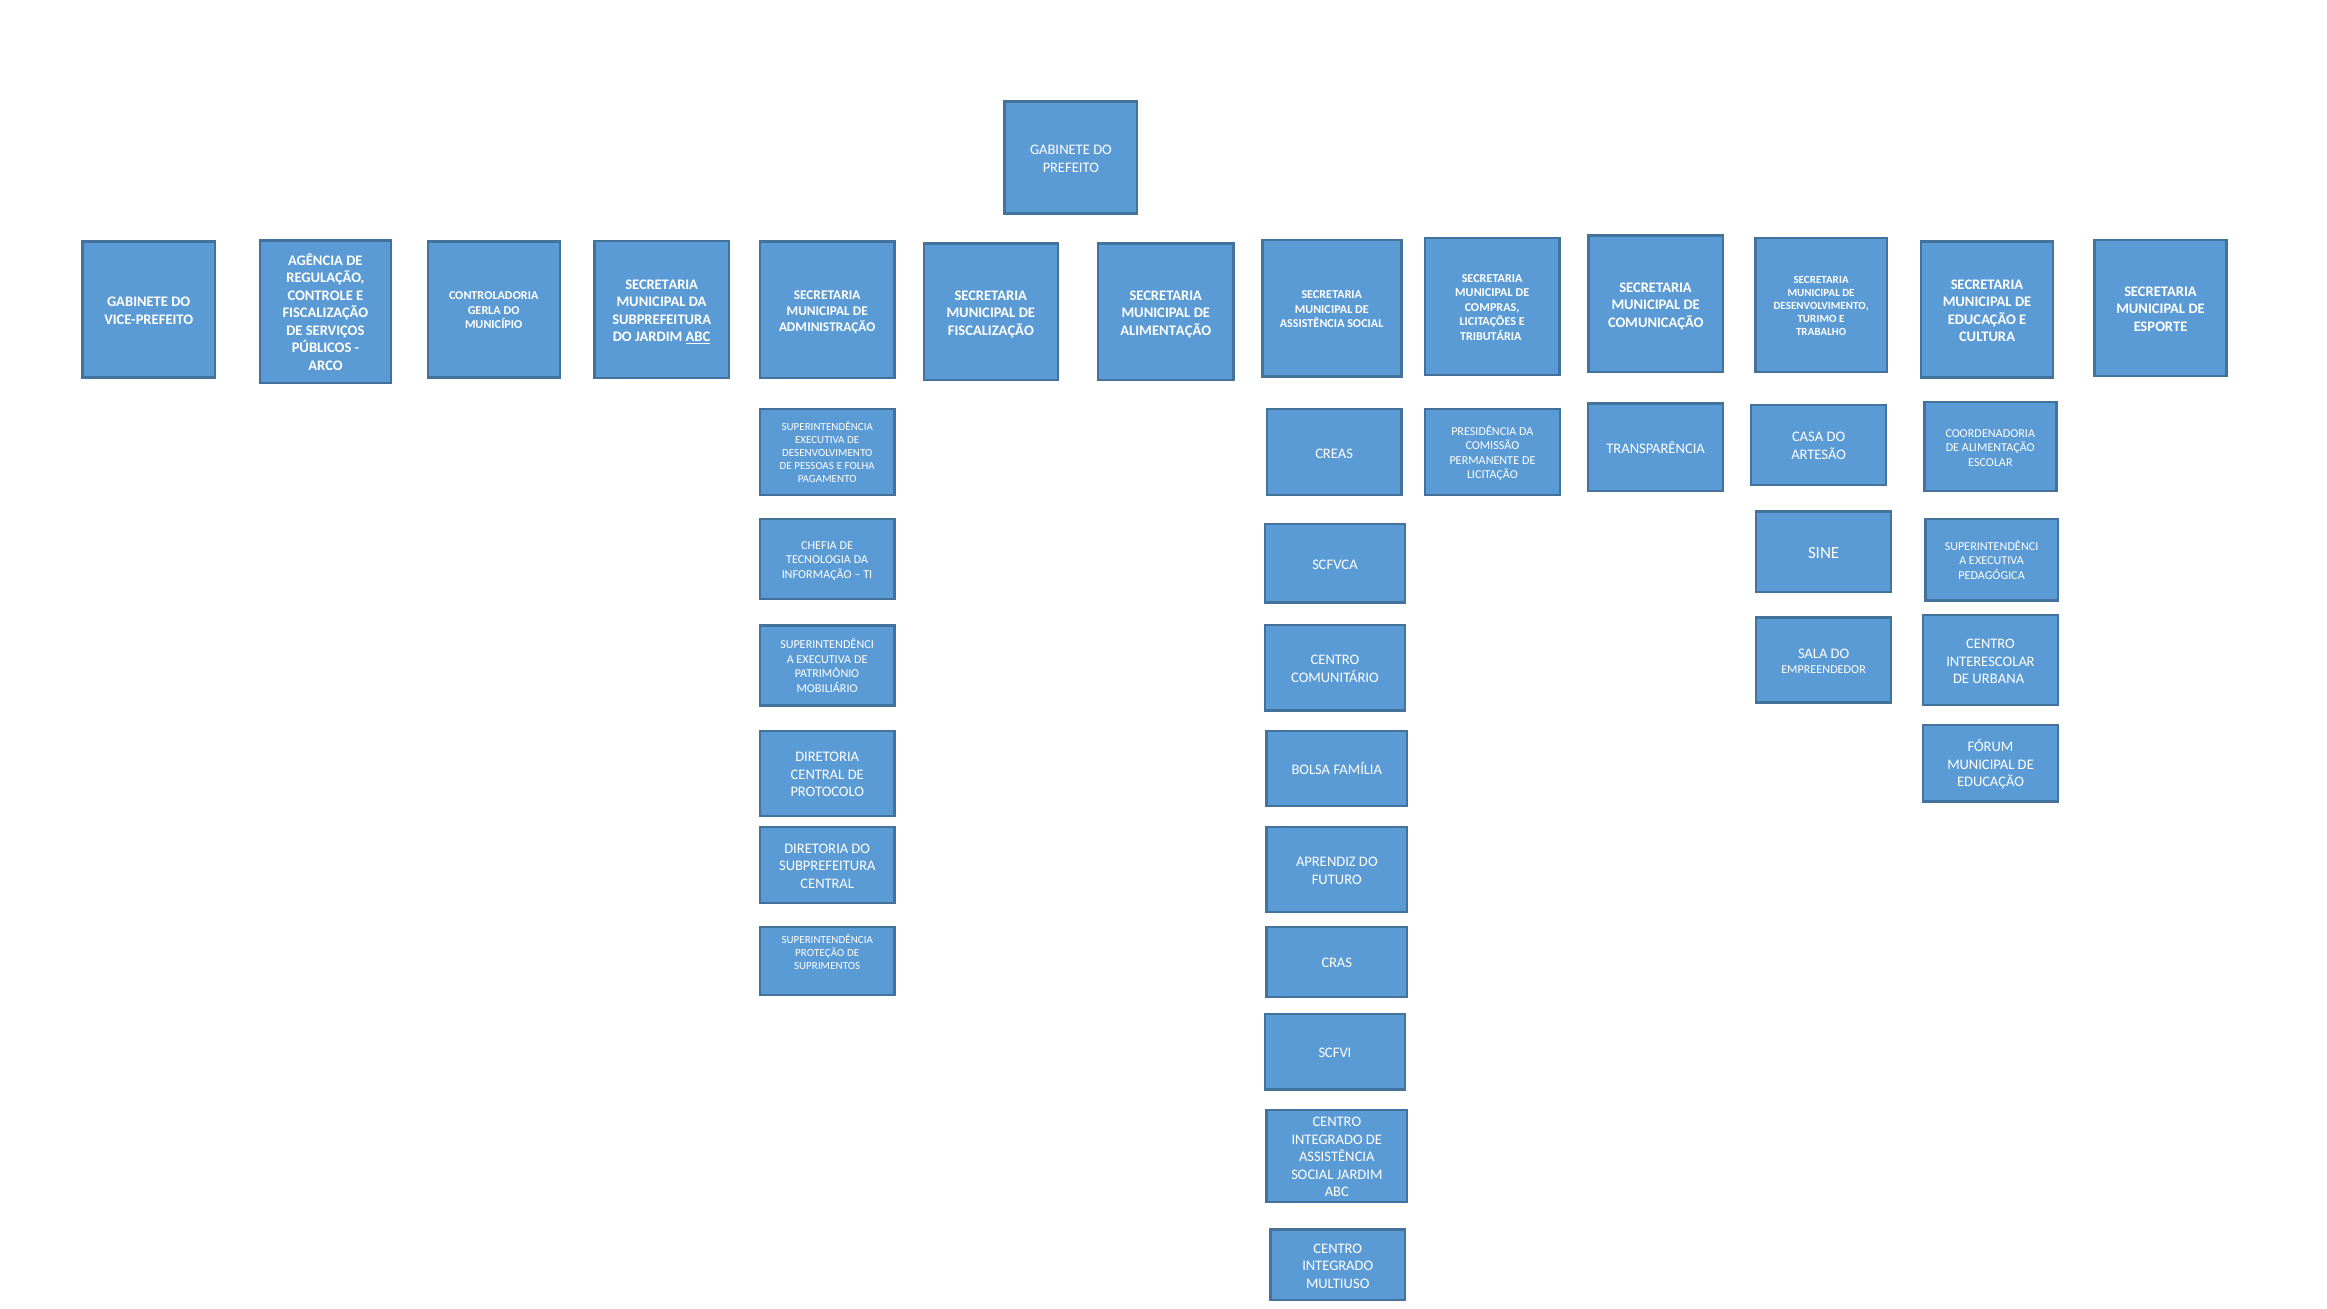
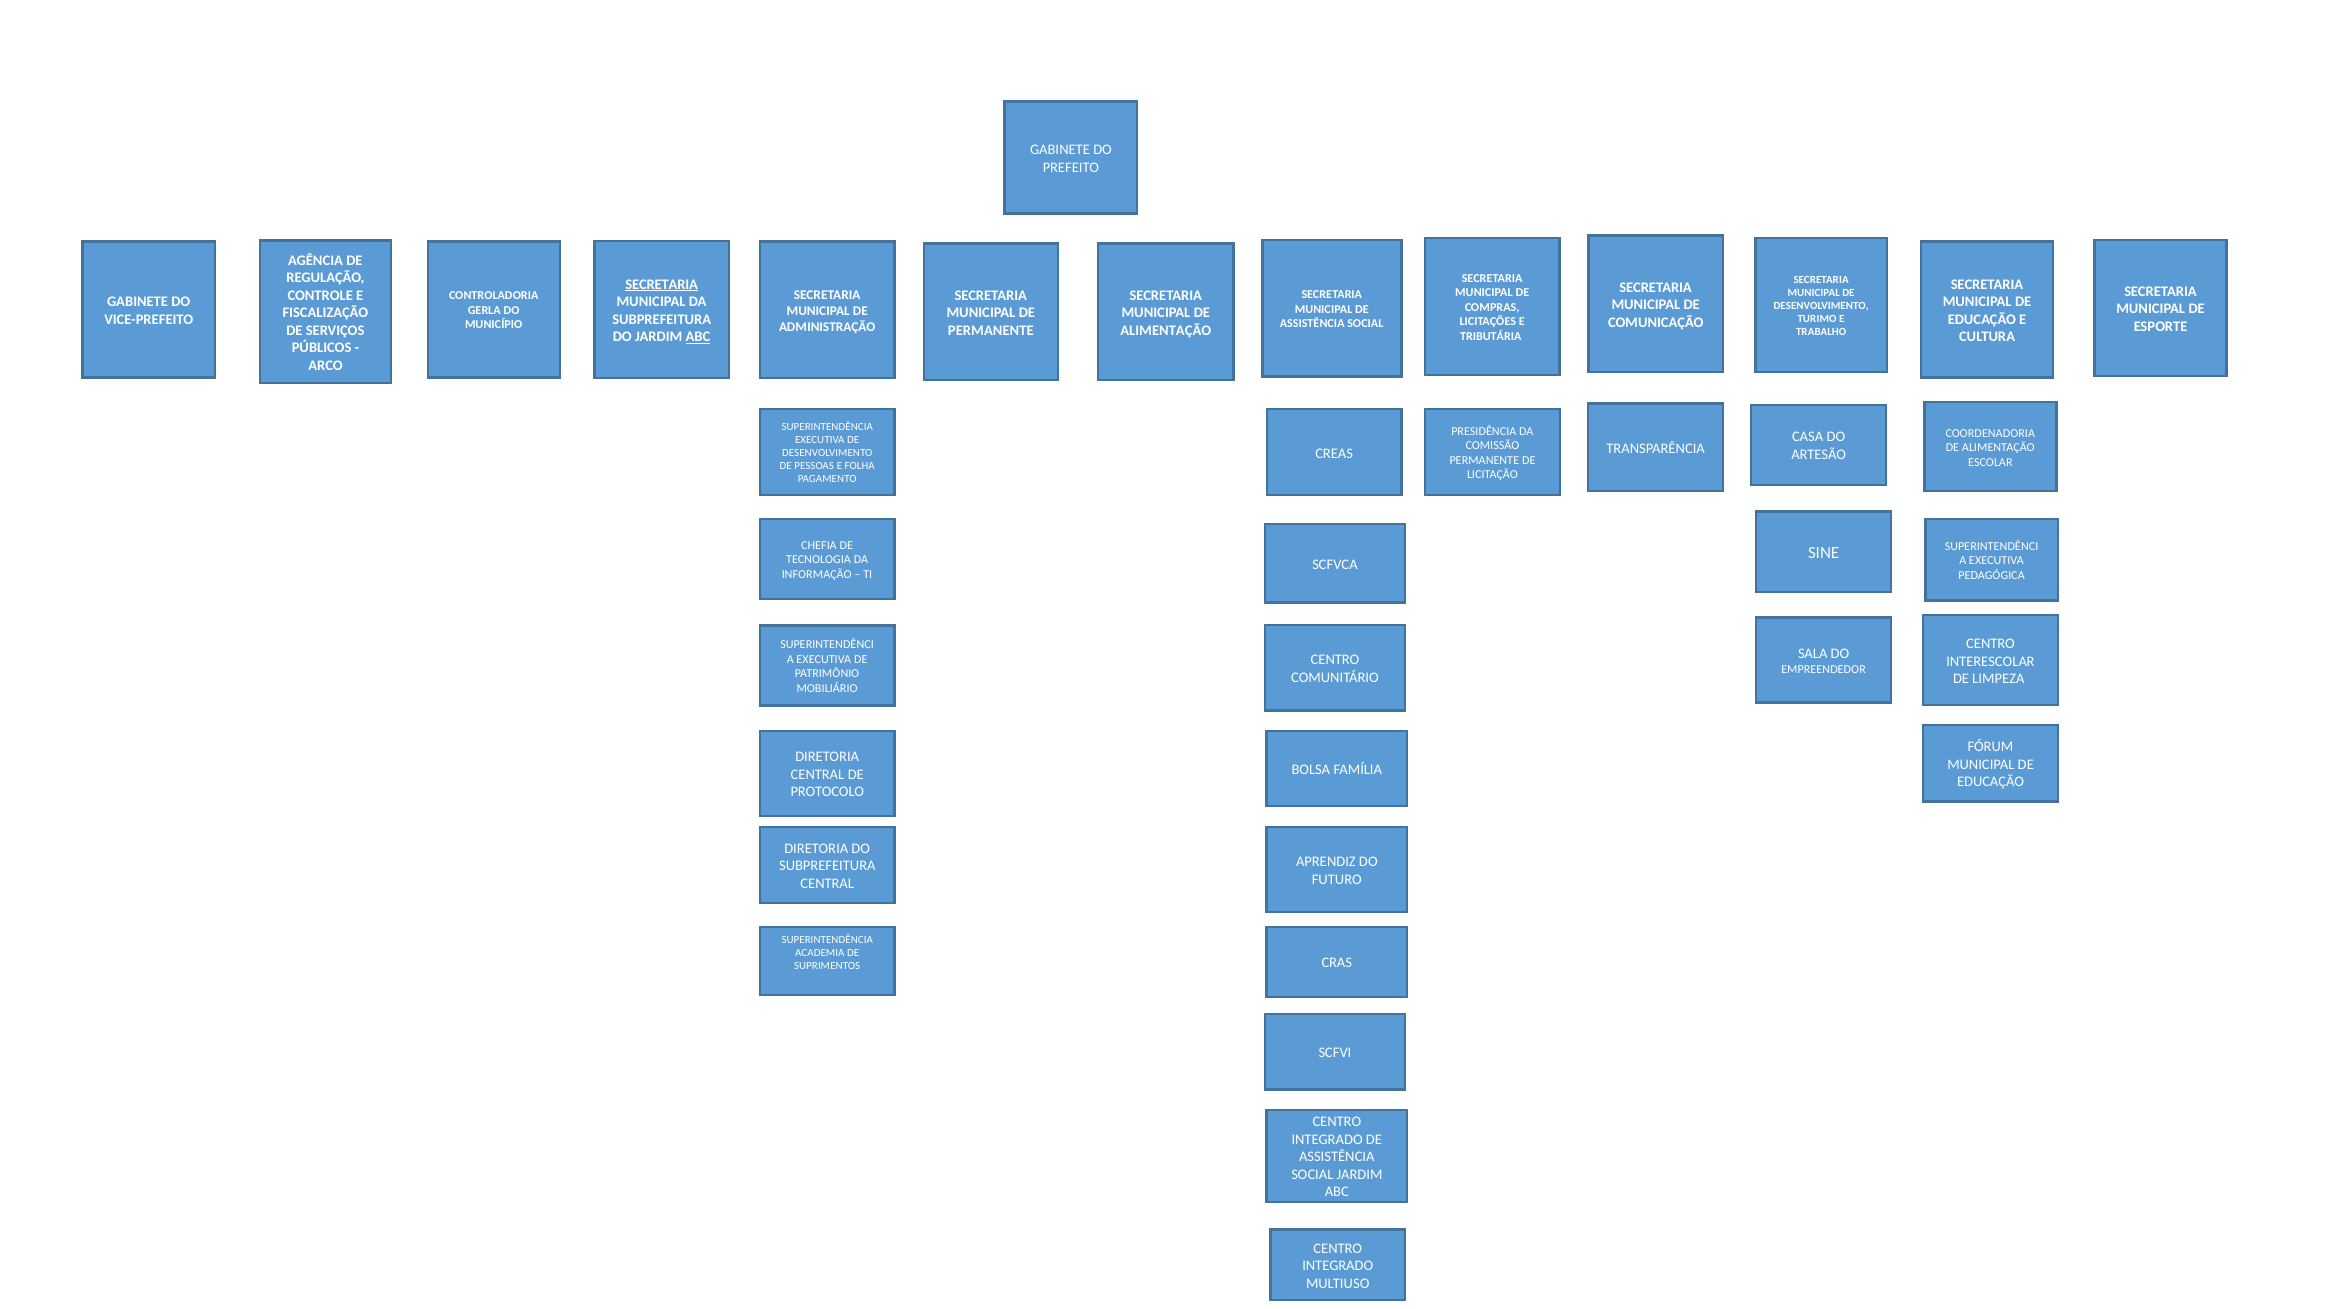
SECRETARIA underline: none -> present (662, 284)
FISCALIZAÇÃO: FISCALIZAÇÃO -> PERMANENTE (991, 330)
URBANA: URBANA -> LIMPEZA (1998, 679)
PROTEÇÃO: PROTEÇÃO -> ACADEMIA (820, 953)
